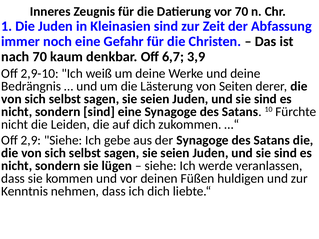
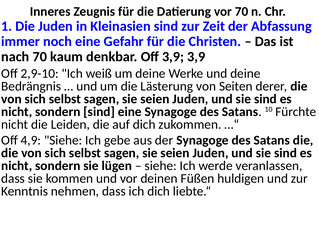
Off 6,7: 6,7 -> 3,9 (173, 57)
2,9: 2,9 -> 4,9 (31, 140)
